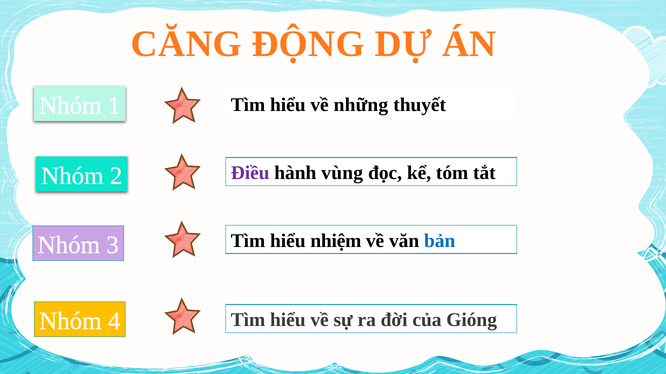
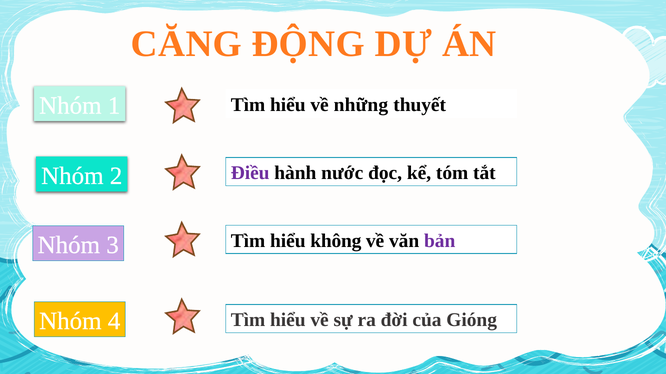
vùng: vùng -> nước (342, 173)
nhiệm: nhiệm -> không (336, 241)
bản colour: blue -> purple (440, 241)
